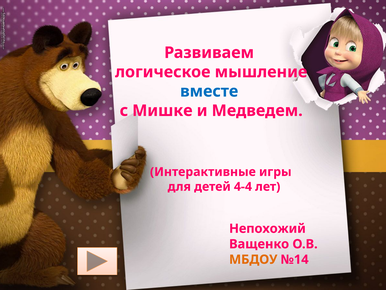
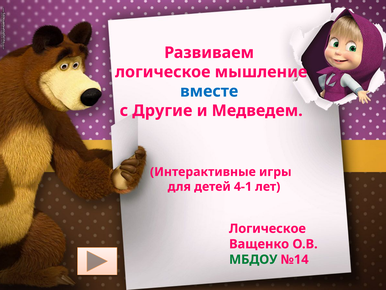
Мишке: Мишке -> Другие (162, 110)
4-4: 4-4 -> 4-1 (243, 186)
Непохожий: Непохожий -> Логическое (267, 228)
МБДОУ colour: orange -> green (253, 259)
